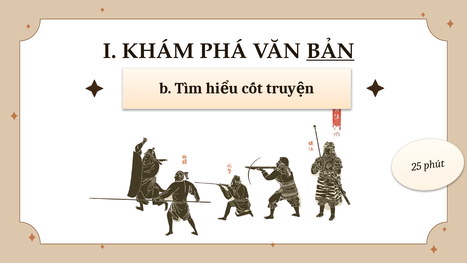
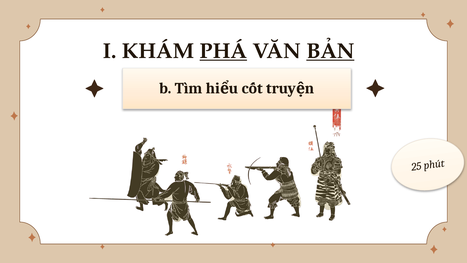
PHÁ underline: none -> present (223, 51)
